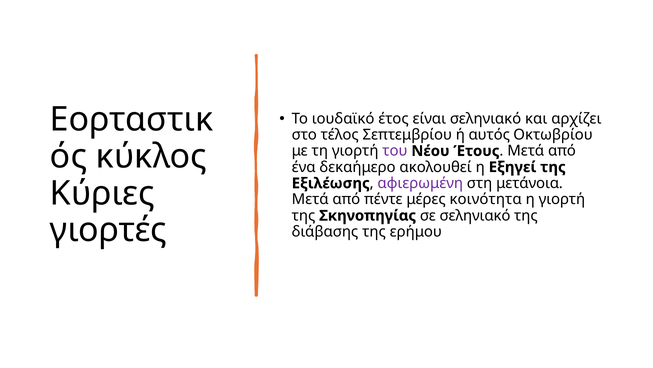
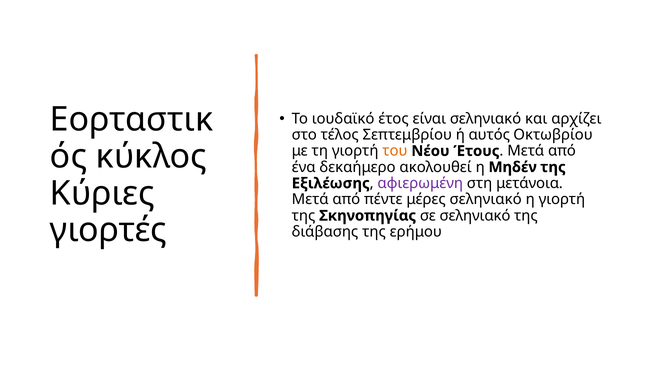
του colour: purple -> orange (395, 151)
Εξηγεί: Εξηγεί -> Μηδέν (513, 167)
μέρες κοινότητα: κοινότητα -> σεληνιακό (486, 199)
